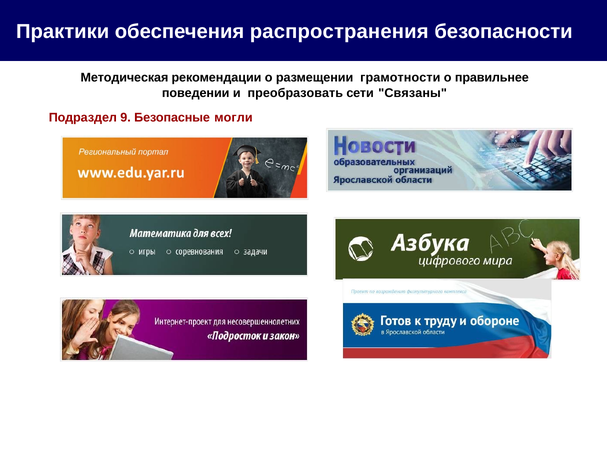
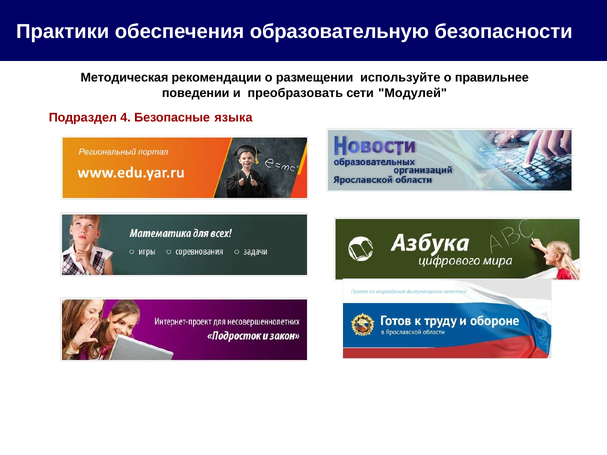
распространения: распространения -> образовательную (339, 32)
грамотности: грамотности -> используйте (400, 78)
Связаны: Связаны -> Модулей (413, 93)
9: 9 -> 4 (126, 118)
могли: могли -> языка (233, 118)
